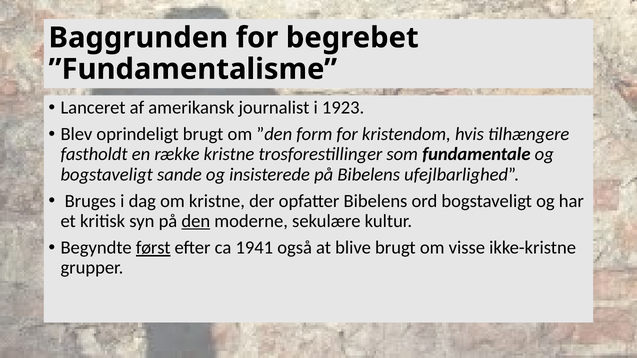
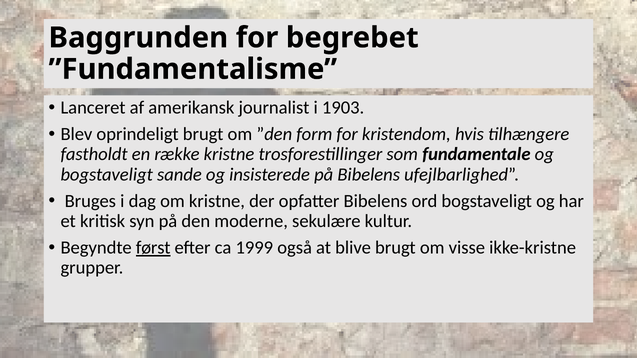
1923: 1923 -> 1903 (343, 108)
den underline: present -> none (196, 221)
1941: 1941 -> 1999 (254, 248)
